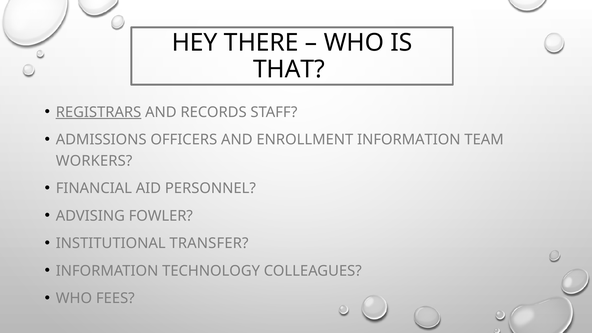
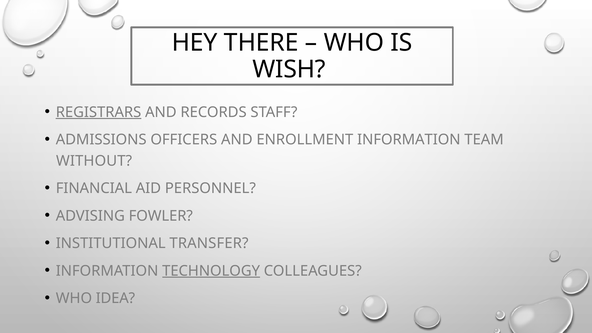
THAT: THAT -> WISH (289, 69)
WORKERS: WORKERS -> WITHOUT (94, 161)
TECHNOLOGY underline: none -> present (211, 271)
FEES: FEES -> IDEA (115, 298)
